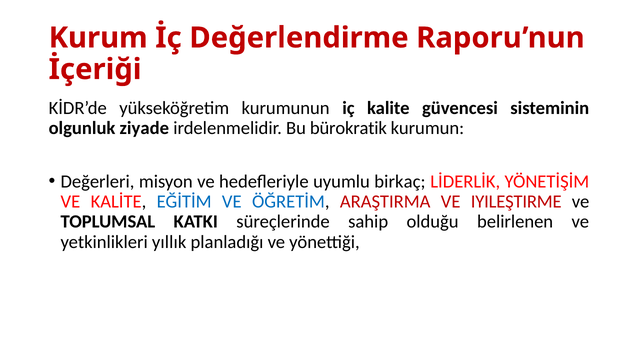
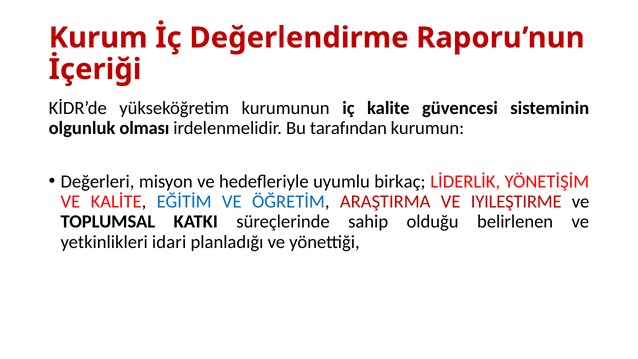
ziyade: ziyade -> olması (144, 128)
bürokratik: bürokratik -> tarafından (348, 128)
yıllık: yıllık -> idari (169, 242)
